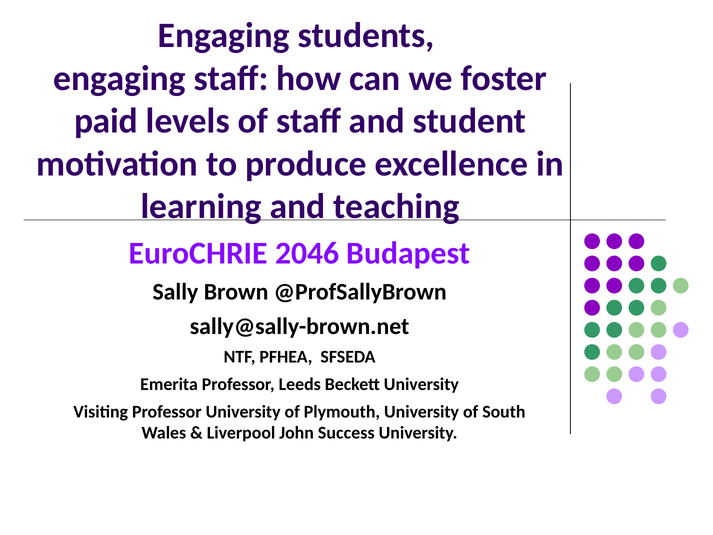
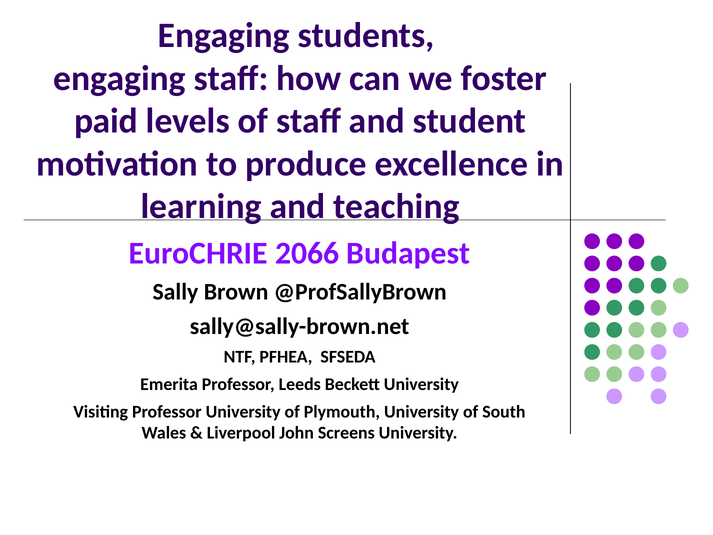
2046: 2046 -> 2066 (307, 253)
Success: Success -> Screens (346, 433)
